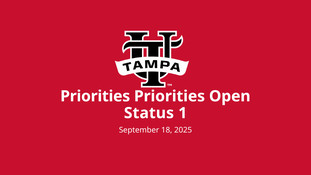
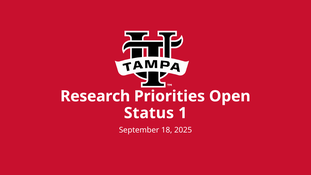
Priorities: Priorities -> Research (95, 96)
